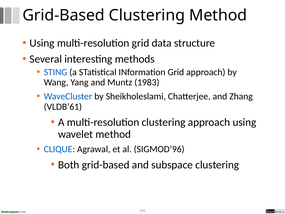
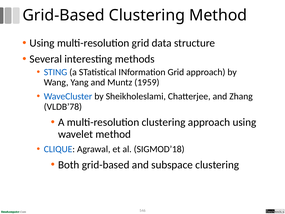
1983: 1983 -> 1959 (147, 82)
VLDB’61: VLDB’61 -> VLDB’78 (63, 107)
SIGMOD’96: SIGMOD’96 -> SIGMOD’18 (159, 149)
